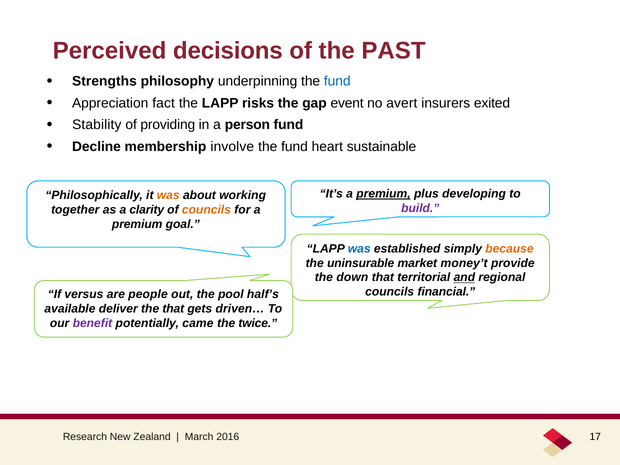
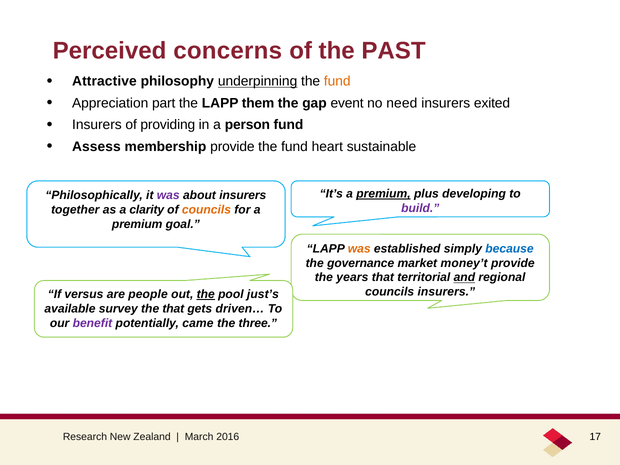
decisions: decisions -> concerns (228, 51)
Strengths: Strengths -> Attractive (104, 81)
underpinning underline: none -> present (258, 81)
fund colour: blue -> orange (337, 81)
fact: fact -> part (164, 103)
risks: risks -> them (258, 103)
avert: avert -> need (402, 103)
Stability: Stability -> Insurers (97, 125)
Decline: Decline -> Assess (96, 147)
membership involve: involve -> provide (232, 147)
was colour: orange -> purple (168, 195)
about working: working -> insurers (243, 195)
was colour: blue -> orange (359, 249)
because colour: orange -> blue (509, 249)
uninsurable: uninsurable -> governance (361, 263)
down: down -> years (352, 278)
councils financial: financial -> insurers (446, 292)
the underline: none -> present (206, 294)
half’s: half’s -> just’s (263, 294)
deliver: deliver -> survey (118, 309)
twice: twice -> three (258, 323)
